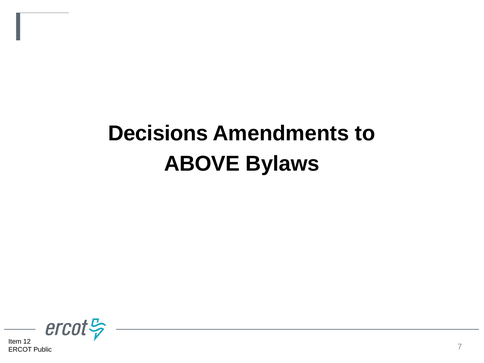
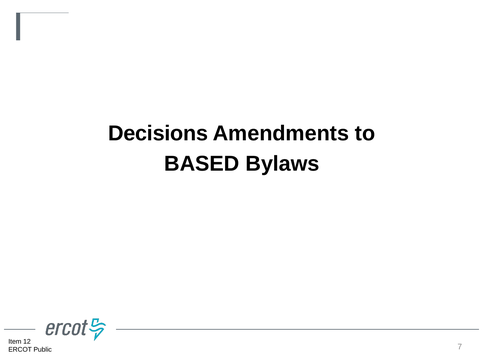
ABOVE: ABOVE -> BASED (202, 164)
